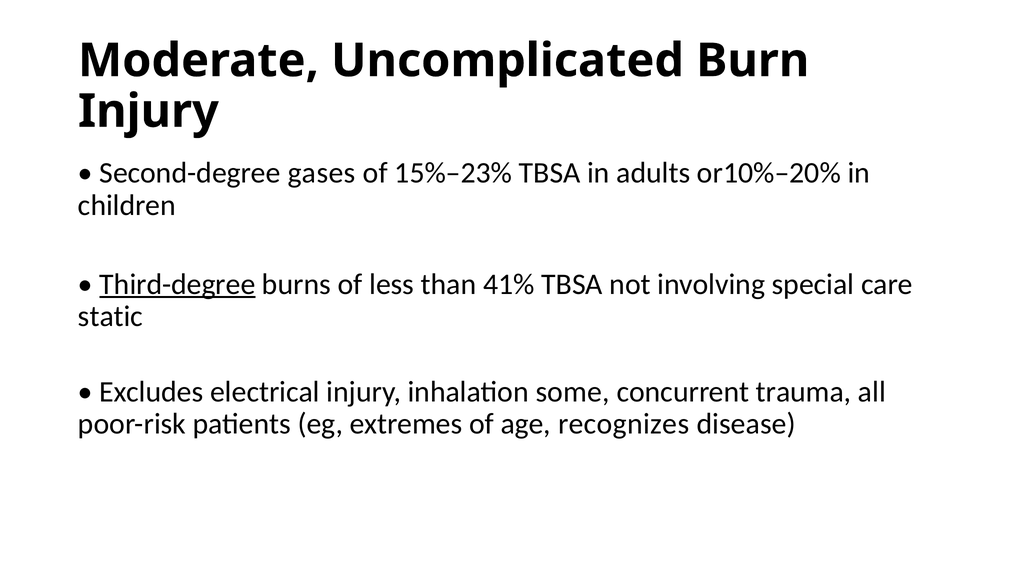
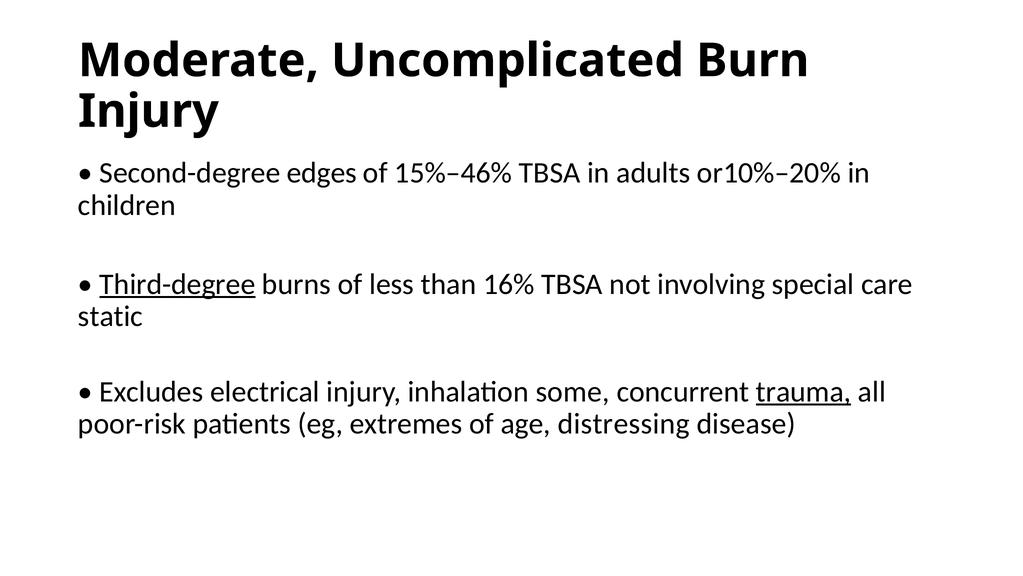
gases: gases -> edges (322, 173)
15%–23%: 15%–23% -> 15%–46% (453, 173)
41%: 41% -> 16% (509, 284)
trauma underline: none -> present (804, 391)
recognizes: recognizes -> distressing (624, 423)
